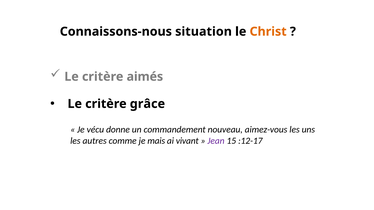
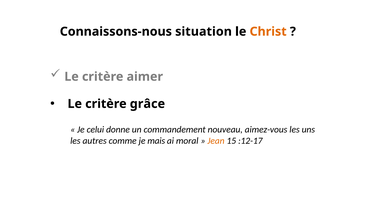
aimés: aimés -> aimer (145, 77)
vécu: vécu -> celui (95, 130)
vivant: vivant -> moral (187, 141)
Jean colour: purple -> orange (216, 141)
